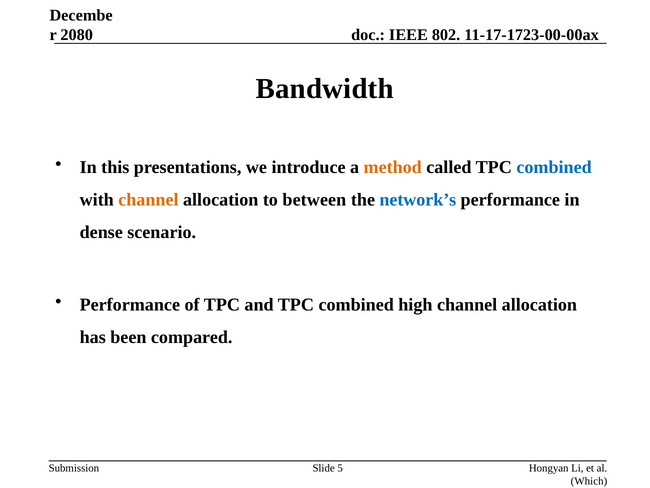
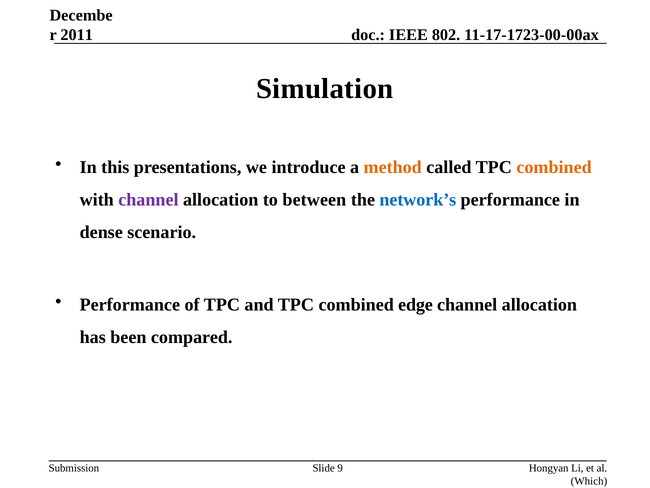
2080: 2080 -> 2011 (77, 35)
Bandwidth: Bandwidth -> Simulation (325, 89)
combined colour: blue -> orange (554, 167)
channel colour: orange -> purple (148, 200)
high: high -> edge (415, 304)
5: 5 -> 9 (340, 468)
